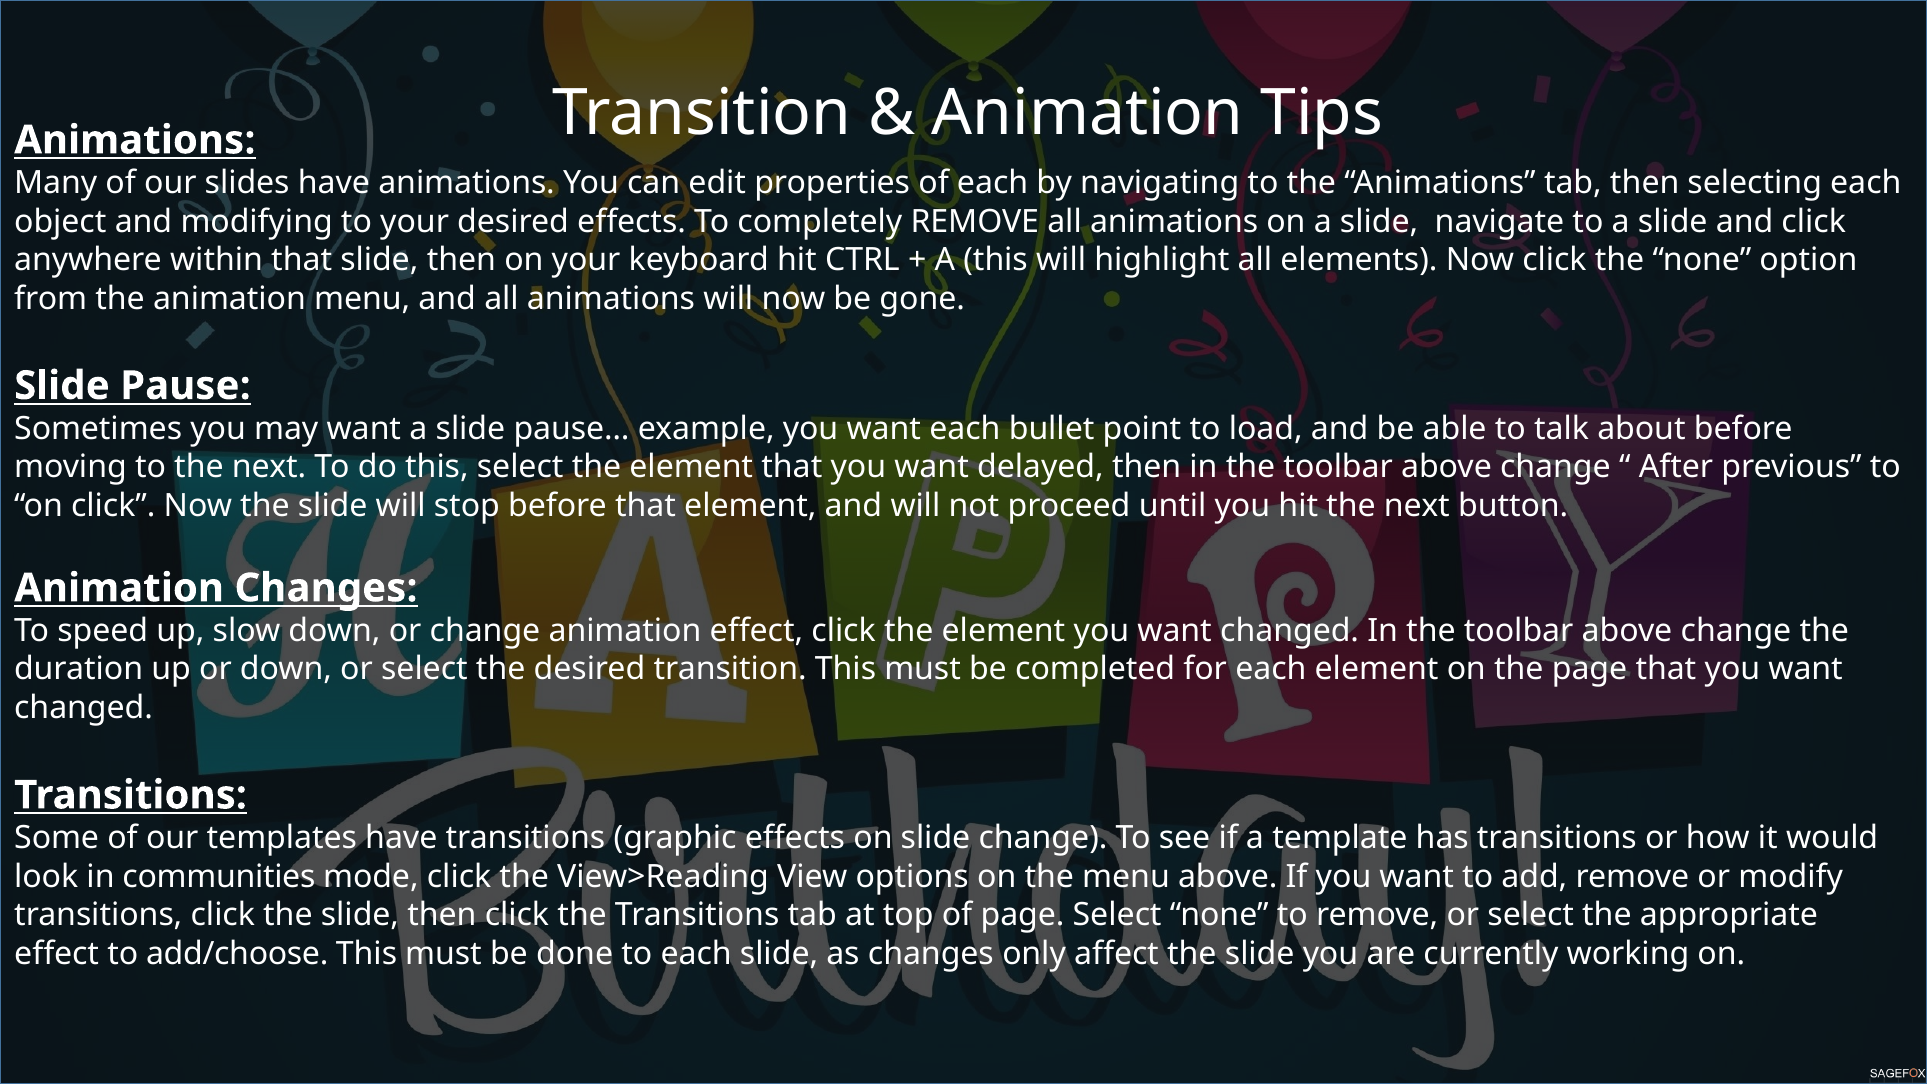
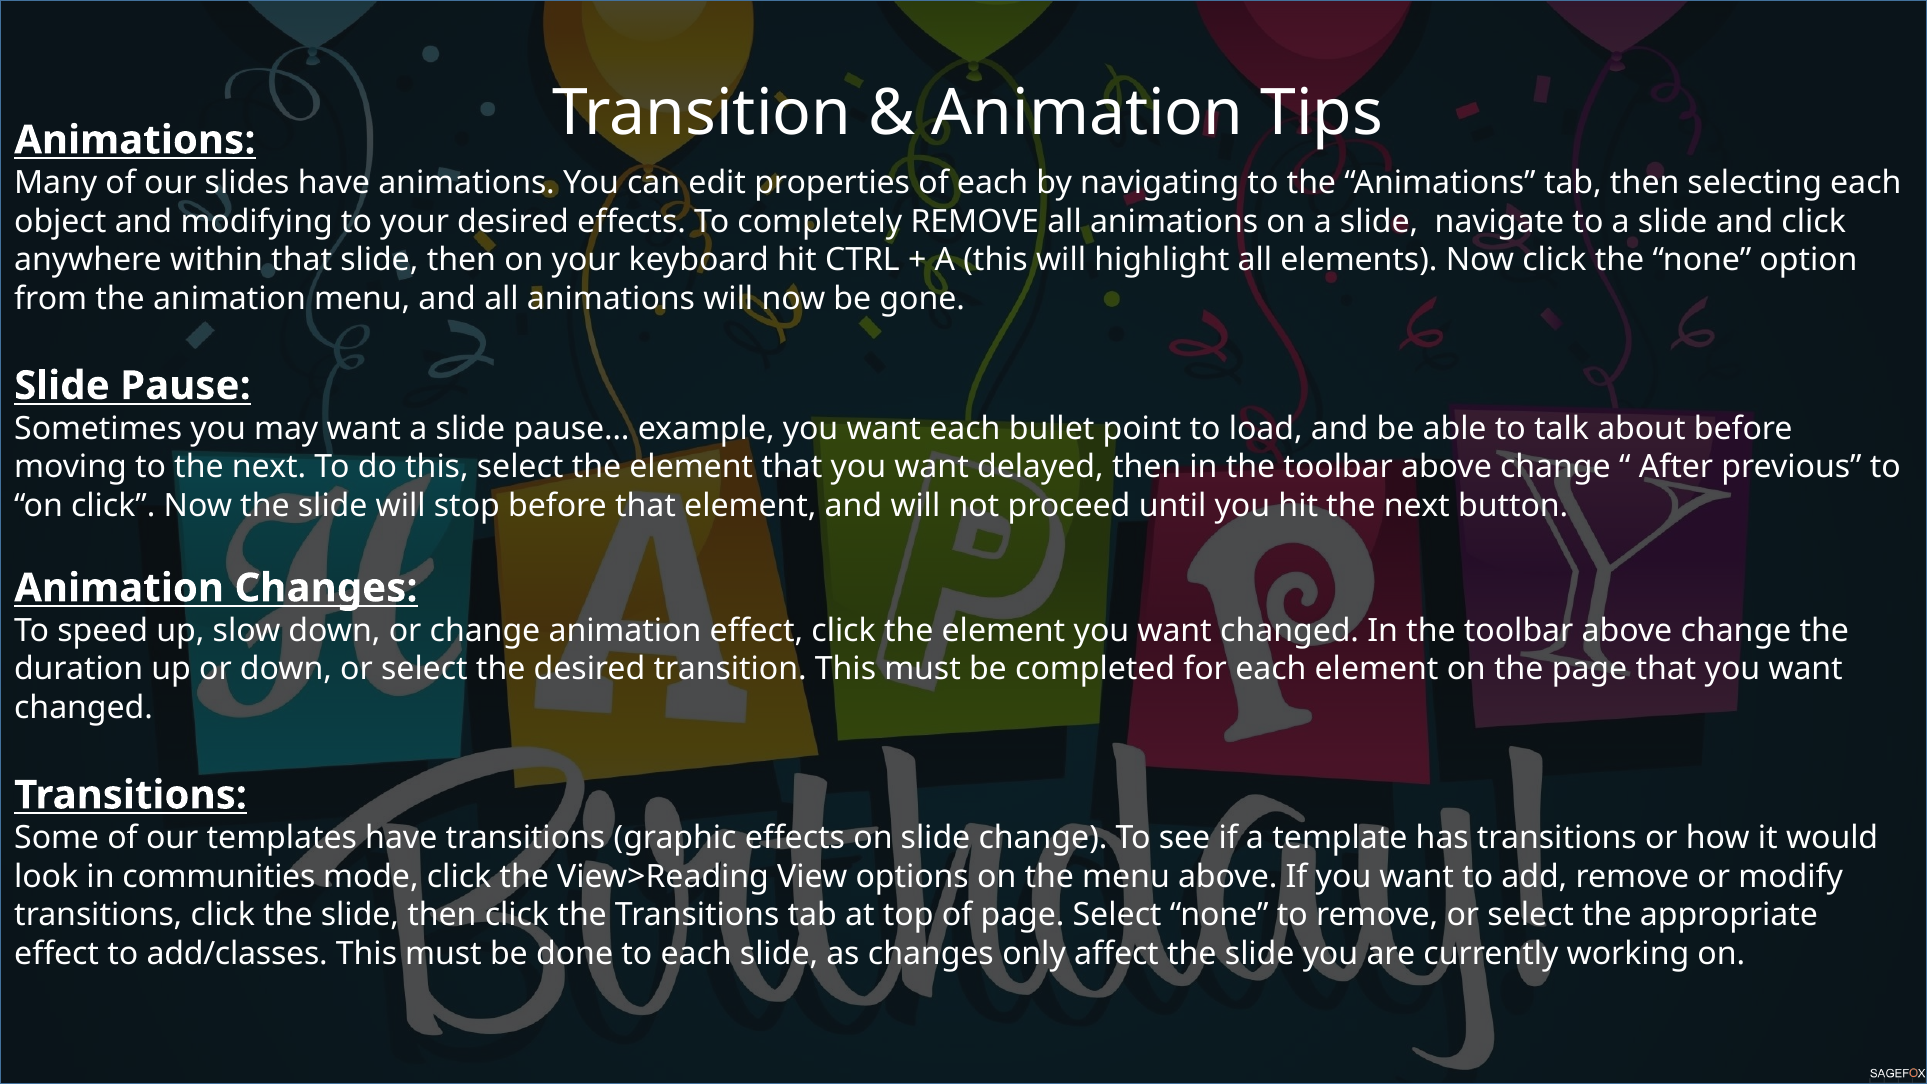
add/choose: add/choose -> add/classes (237, 954)
